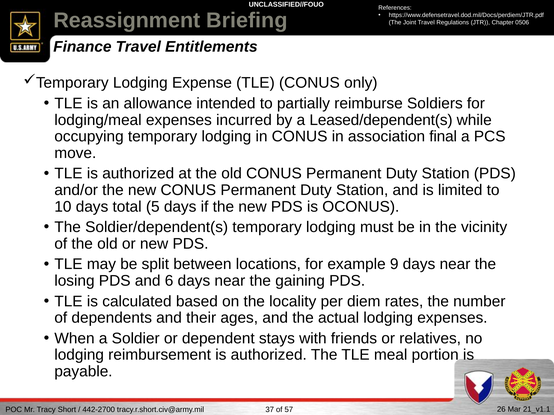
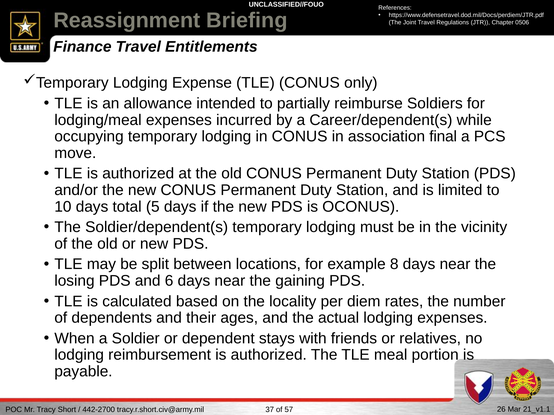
Leased/dependent(s: Leased/dependent(s -> Career/dependent(s (381, 120)
9: 9 -> 8 (394, 265)
